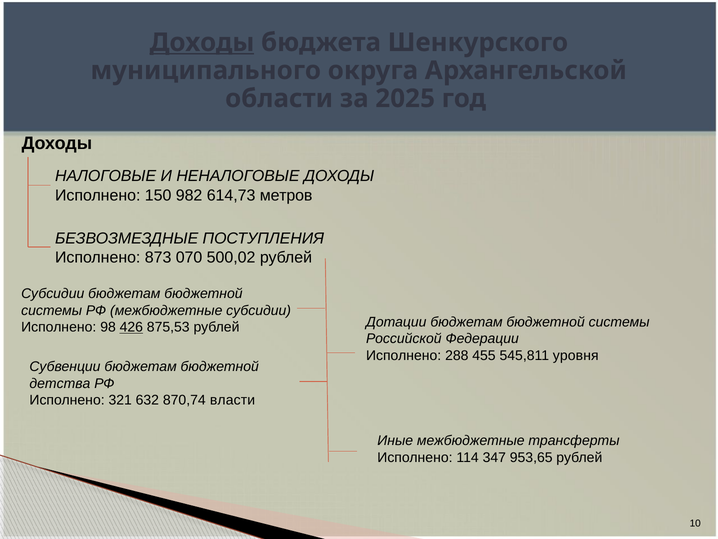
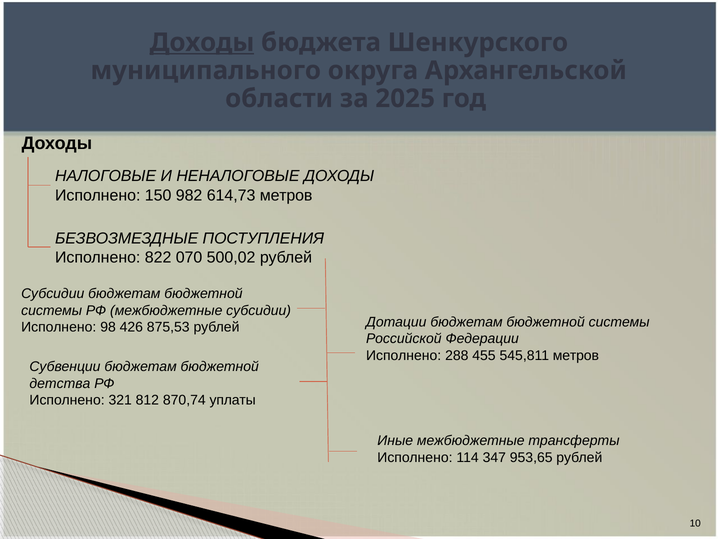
873: 873 -> 822 (158, 257)
426 underline: present -> none (131, 327)
545,811 уровня: уровня -> метров (576, 355)
632: 632 -> 812 (147, 400)
власти: власти -> уплаты (233, 400)
